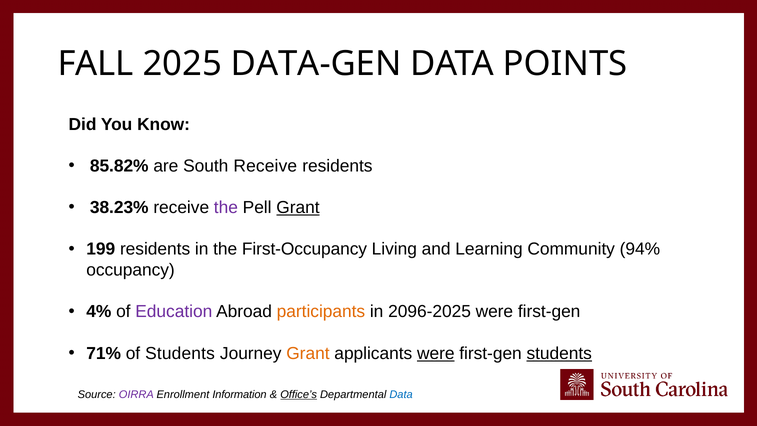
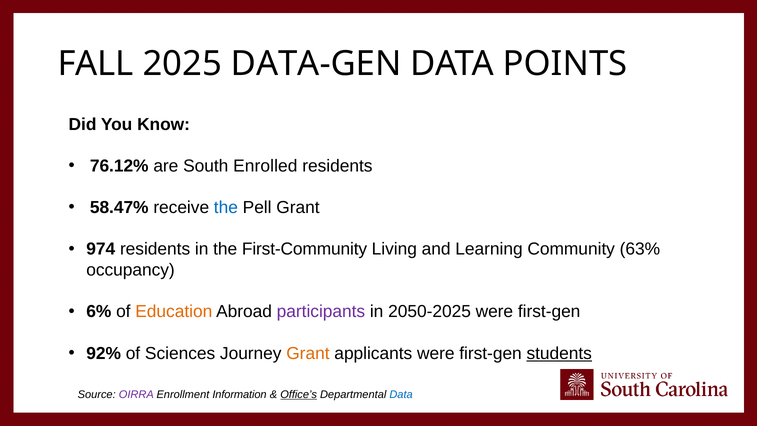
85.82%: 85.82% -> 76.12% (119, 166)
South Receive: Receive -> Enrolled (265, 166)
38.23%: 38.23% -> 58.47% (119, 208)
the colour: purple -> blue (226, 208)
Grant underline: present -> none (298, 208)
199: 199 -> 974 (101, 249)
First-Occupancy: First-Occupancy -> First-Community (305, 249)
94%: 94% -> 63% (640, 249)
4%: 4% -> 6% (99, 312)
Education colour: purple -> orange (174, 312)
participants colour: orange -> purple (321, 312)
2096-2025: 2096-2025 -> 2050-2025 (430, 312)
71%: 71% -> 92% (104, 353)
of Students: Students -> Sciences (180, 353)
were underline: present -> none (436, 353)
